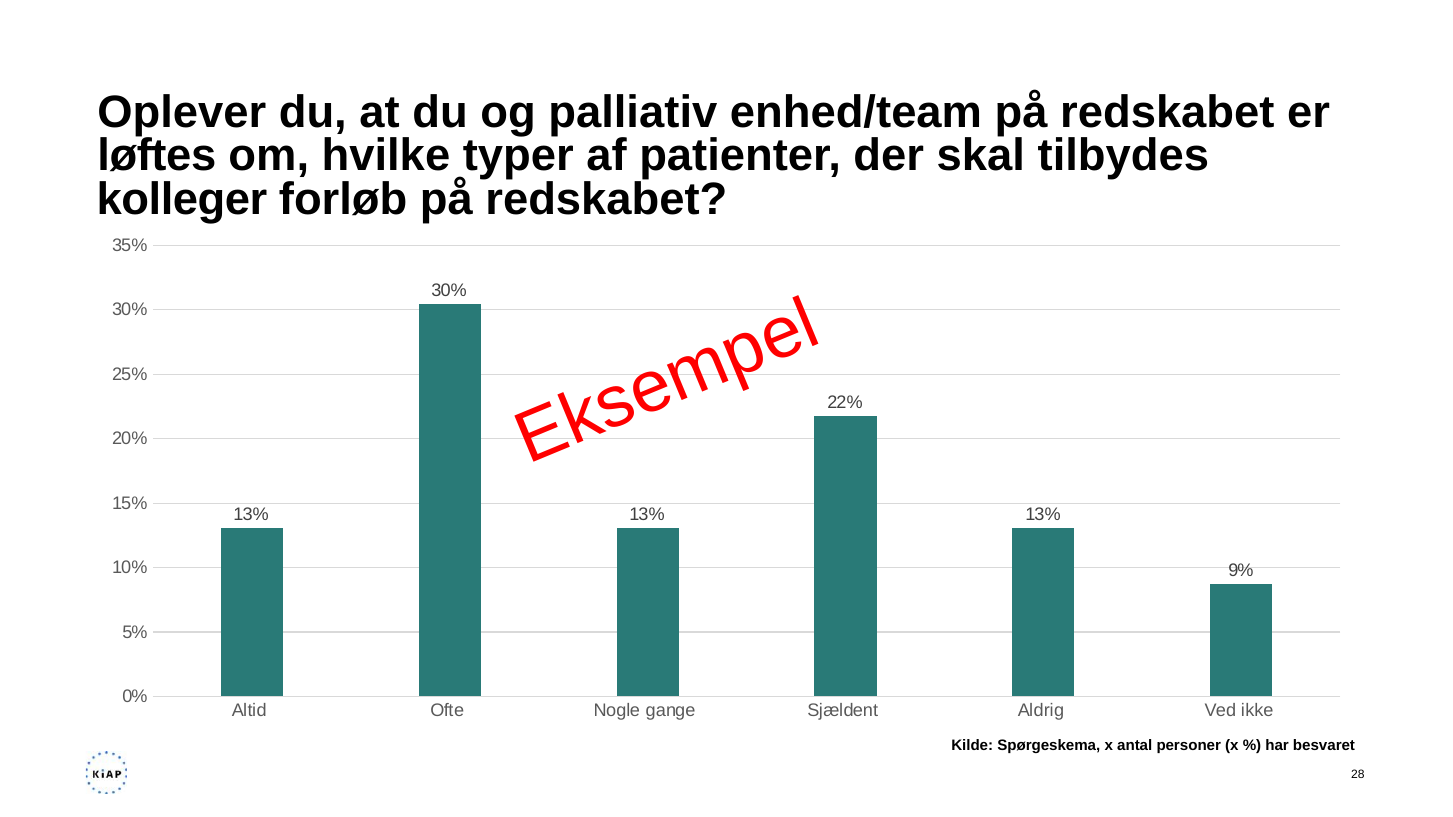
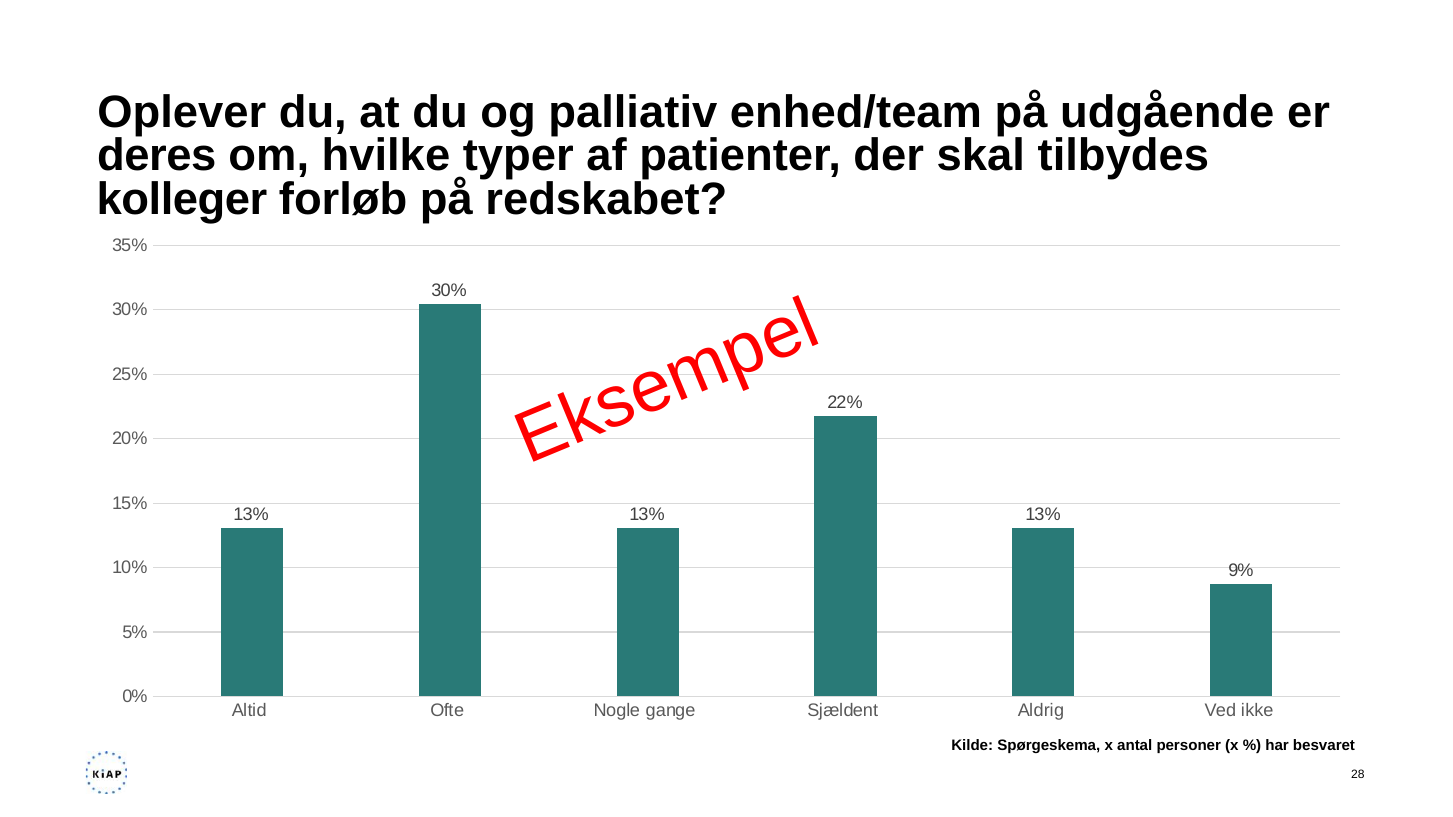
enhed/team på redskabet: redskabet -> udgående (1167, 112)
løftes: løftes -> deres (157, 156)
